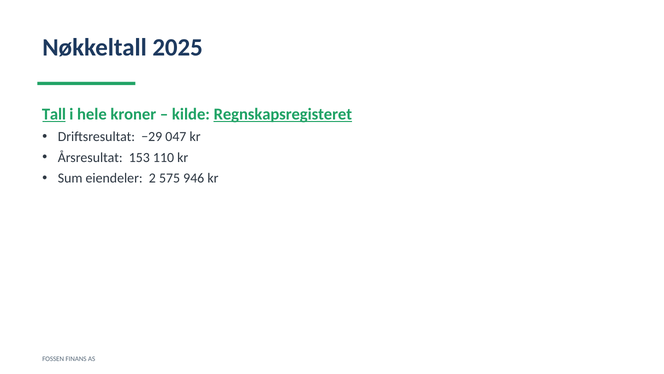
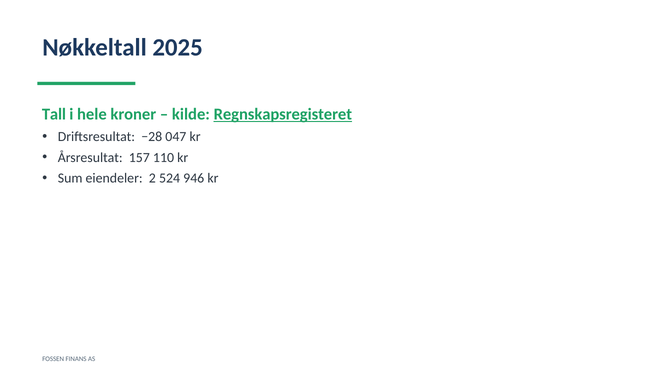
Tall underline: present -> none (54, 114)
−29: −29 -> −28 (152, 137)
153: 153 -> 157 (139, 157)
575: 575 -> 524 (170, 178)
